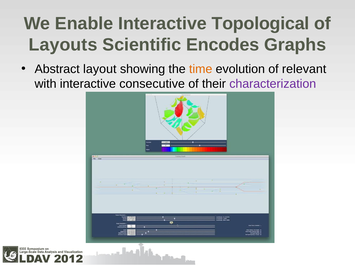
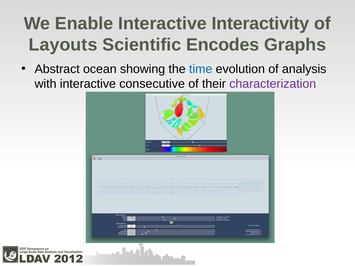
Topological: Topological -> Interactivity (261, 23)
layout: layout -> ocean (100, 69)
time colour: orange -> blue (201, 69)
relevant: relevant -> analysis (304, 69)
